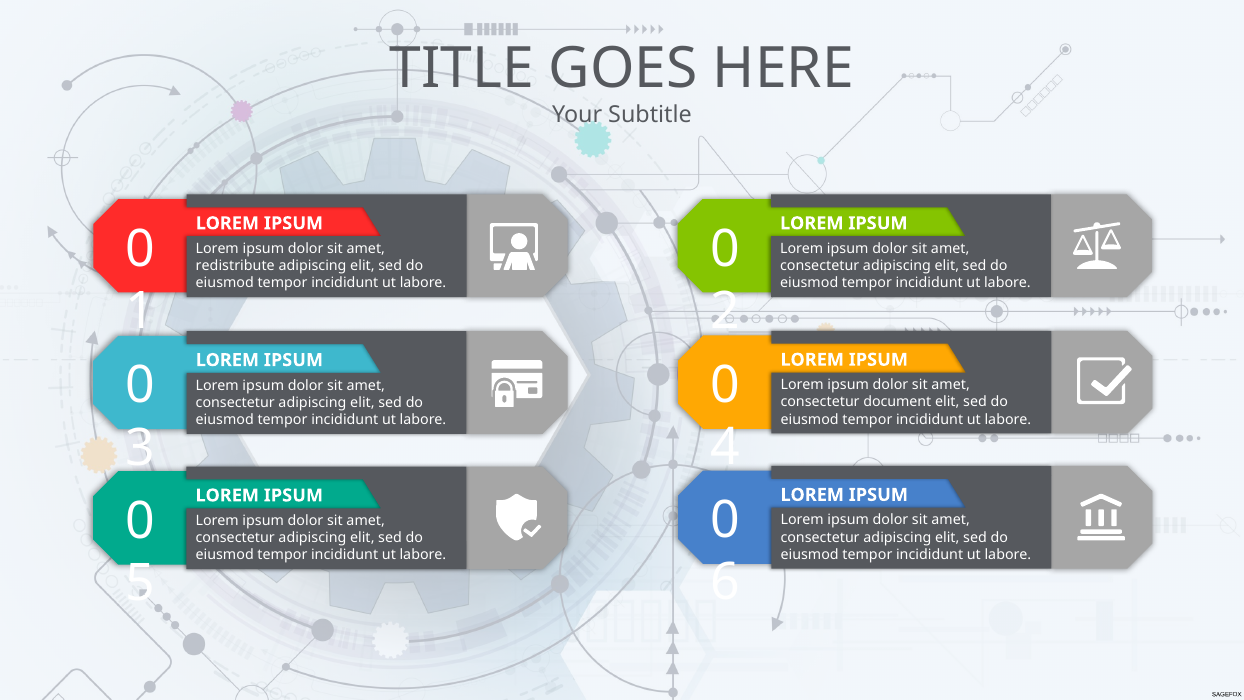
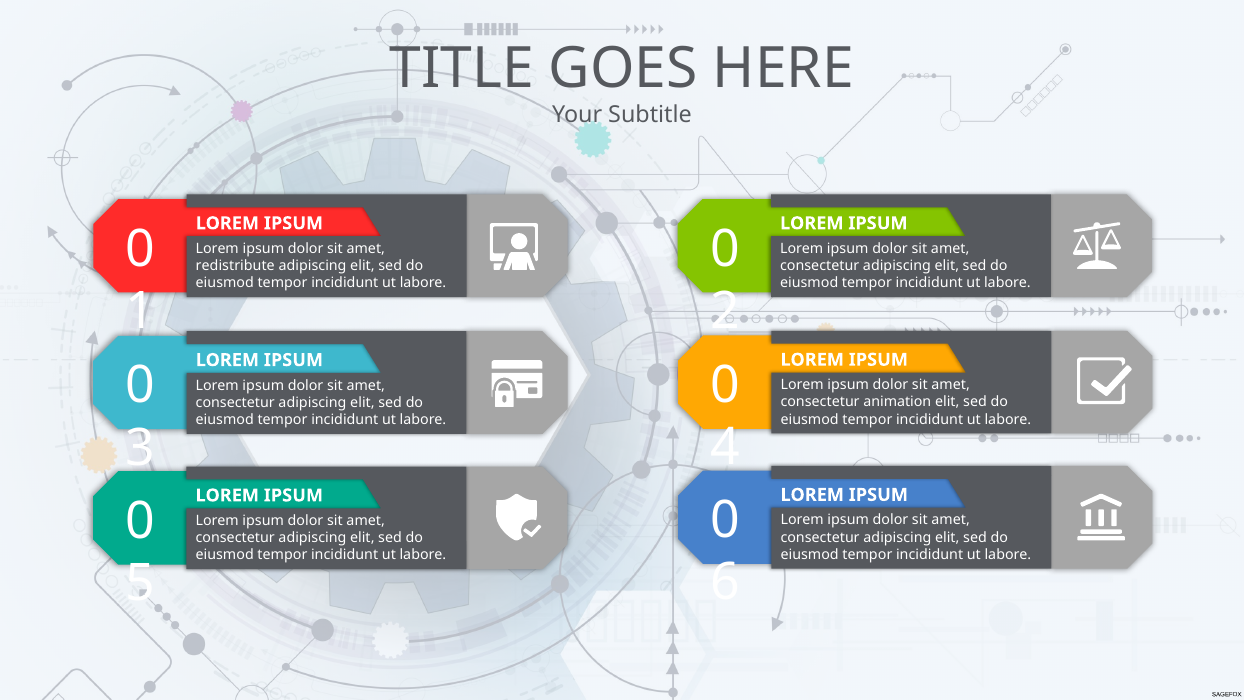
document: document -> animation (897, 402)
